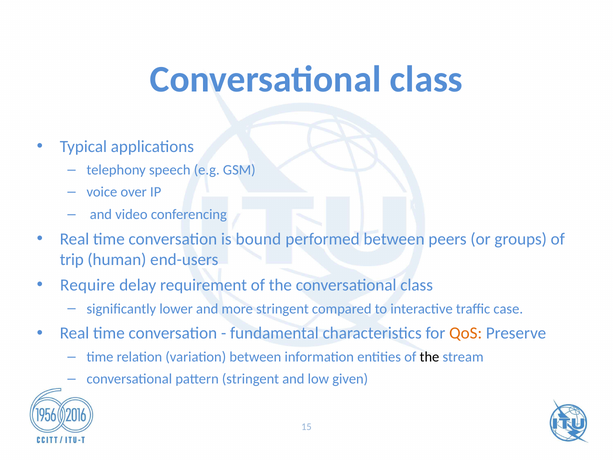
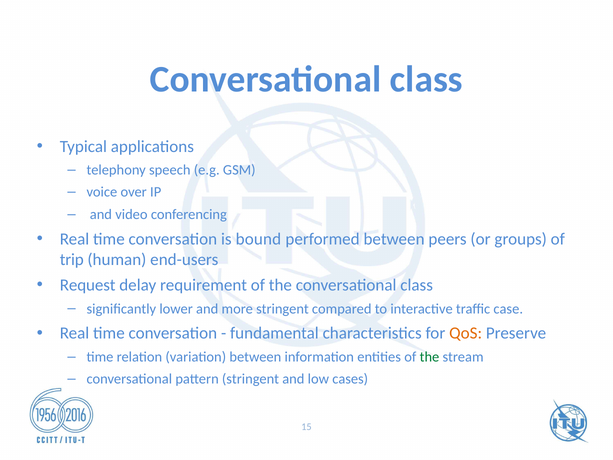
Require: Require -> Request (88, 285)
the colour: black -> green (429, 357)
given: given -> cases (350, 379)
